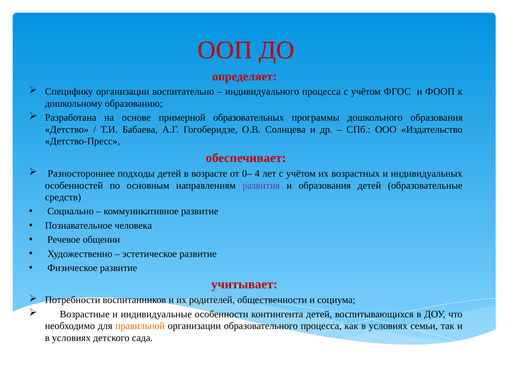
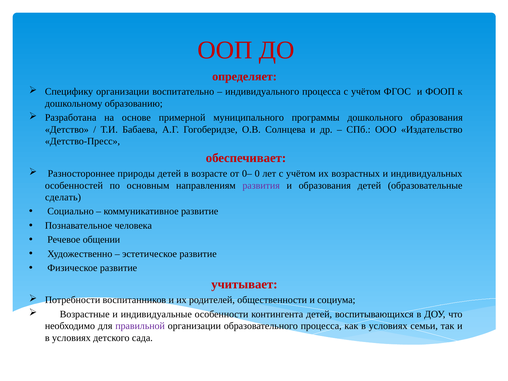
образовательных: образовательных -> муниципального (249, 118)
подходы: подходы -> природы (136, 174)
4: 4 -> 0 (257, 174)
средств: средств -> сделать (63, 197)
правильной colour: orange -> purple (140, 326)
